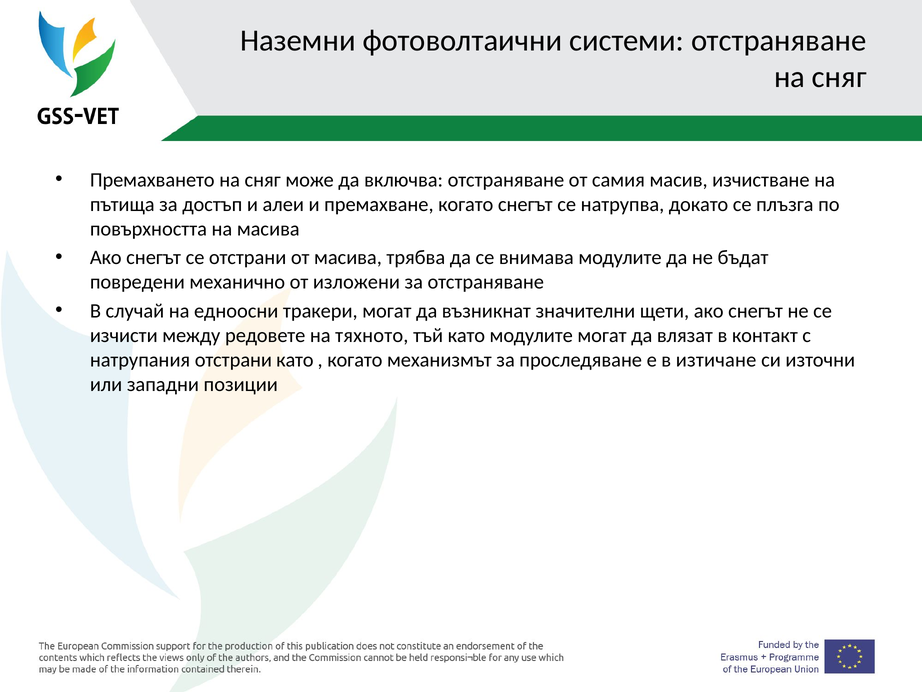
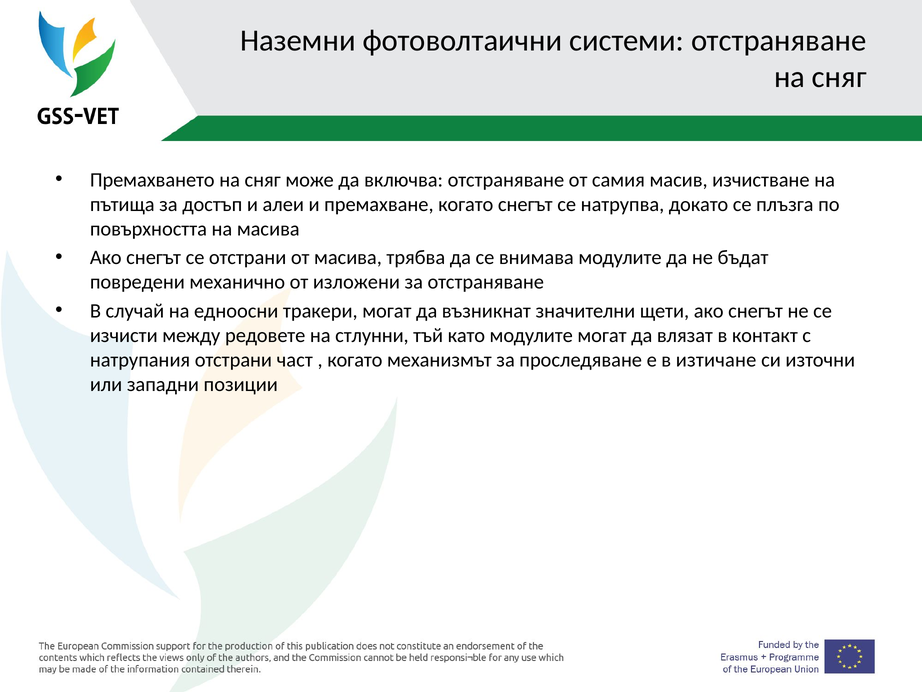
тяхното: тяхното -> стлунни (372, 335)
отстрани като: като -> част (295, 360)
